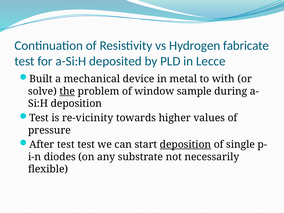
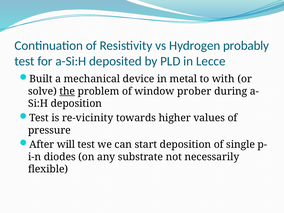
fabricate: fabricate -> probably (246, 46)
sample: sample -> prober (194, 91)
After test: test -> will (66, 145)
deposition underline: present -> none (185, 145)
